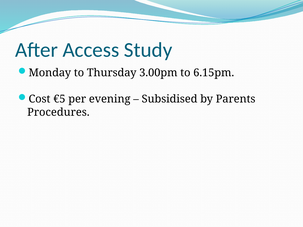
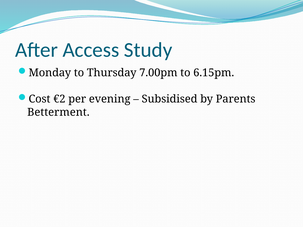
3.00pm: 3.00pm -> 7.00pm (158, 73)
€5: €5 -> €2 (59, 99)
Procedures: Procedures -> Betterment (58, 112)
